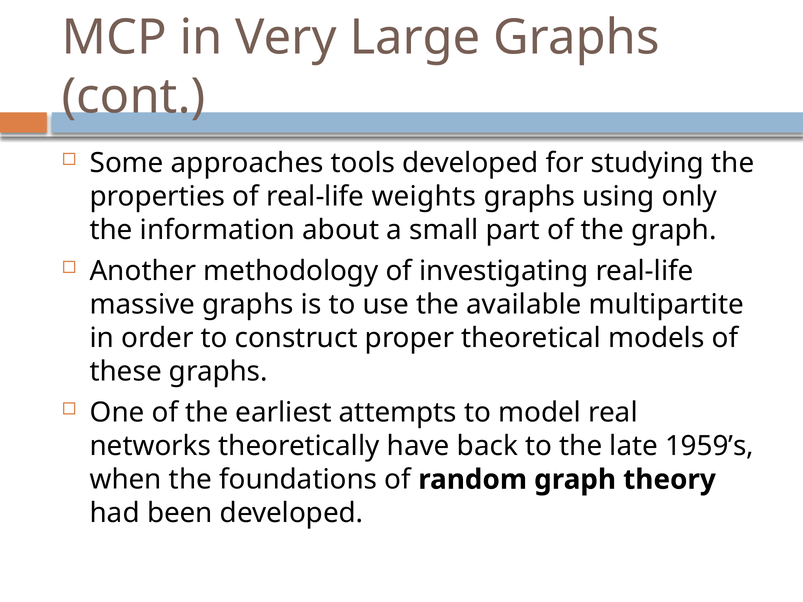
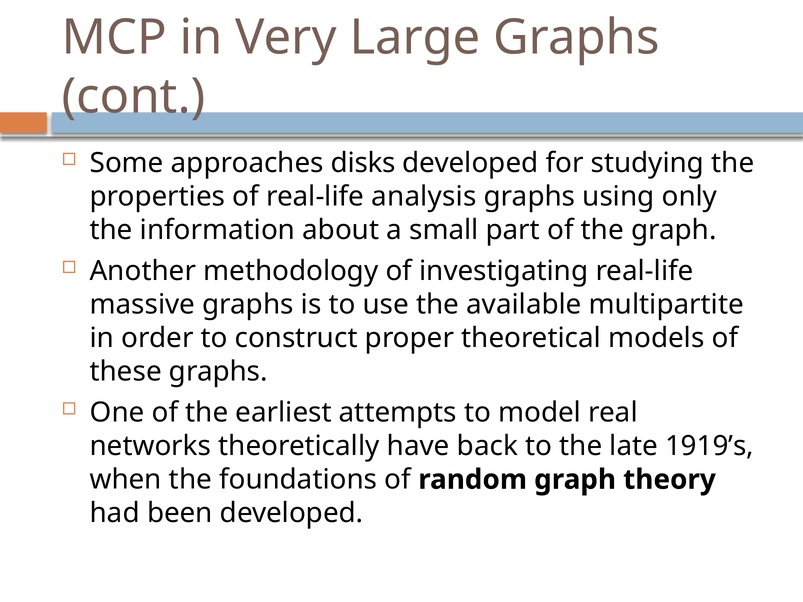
tools: tools -> disks (363, 163)
weights: weights -> analysis (424, 197)
1959’s: 1959’s -> 1919’s (710, 446)
